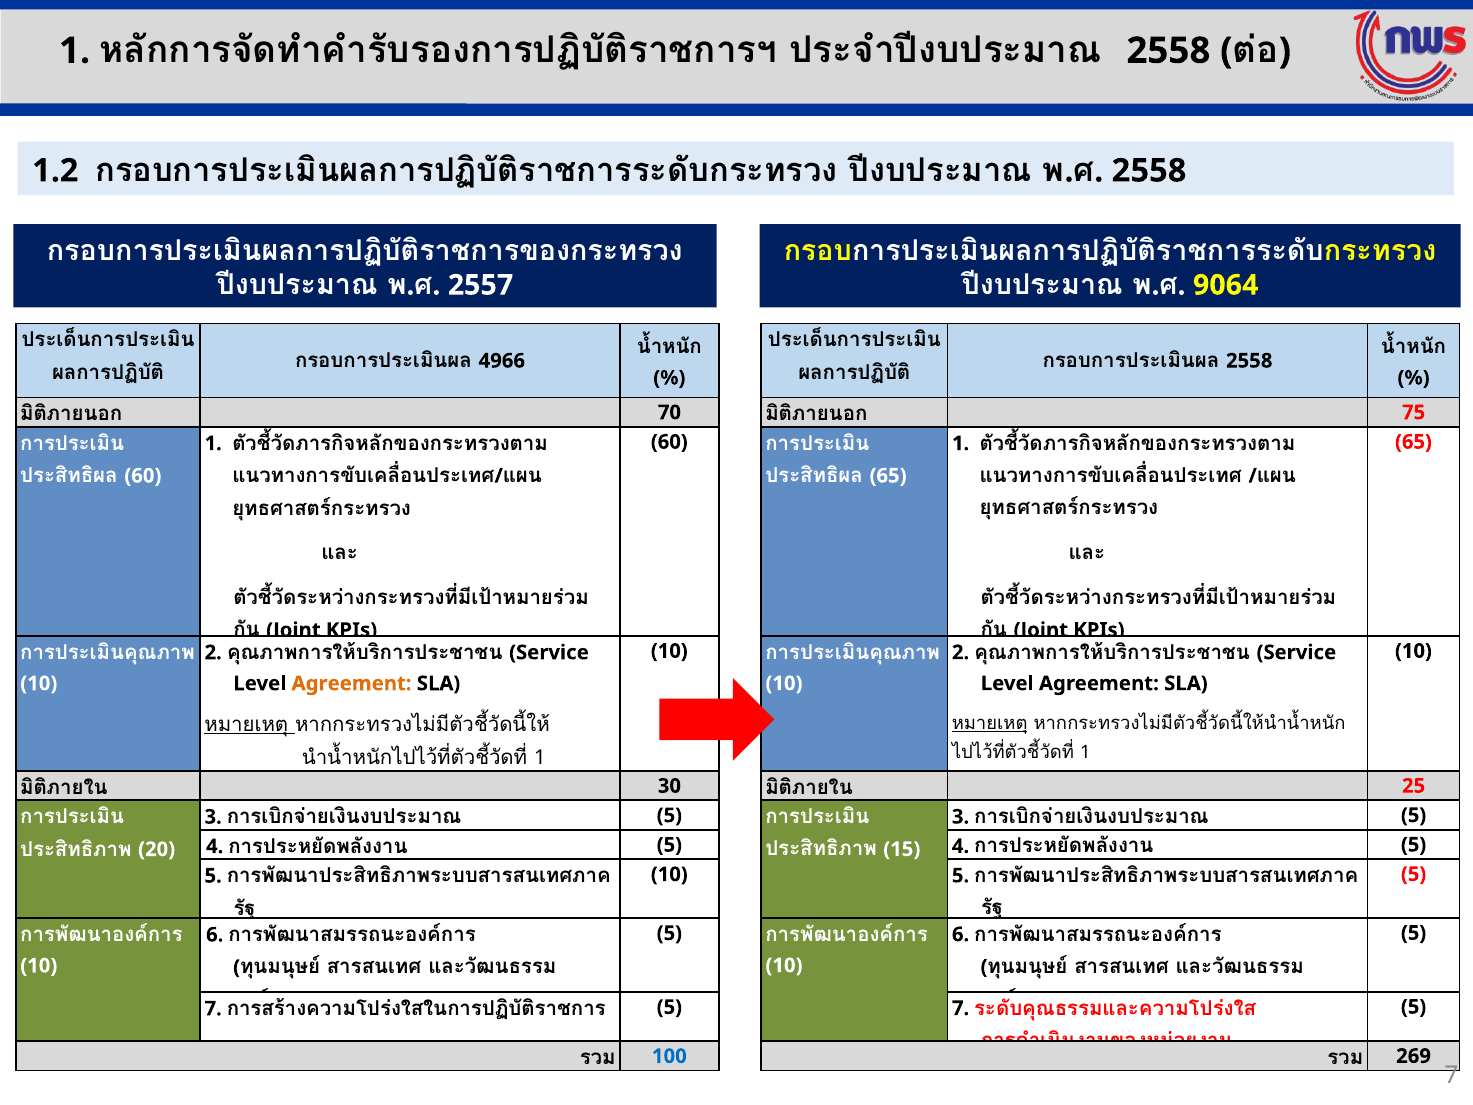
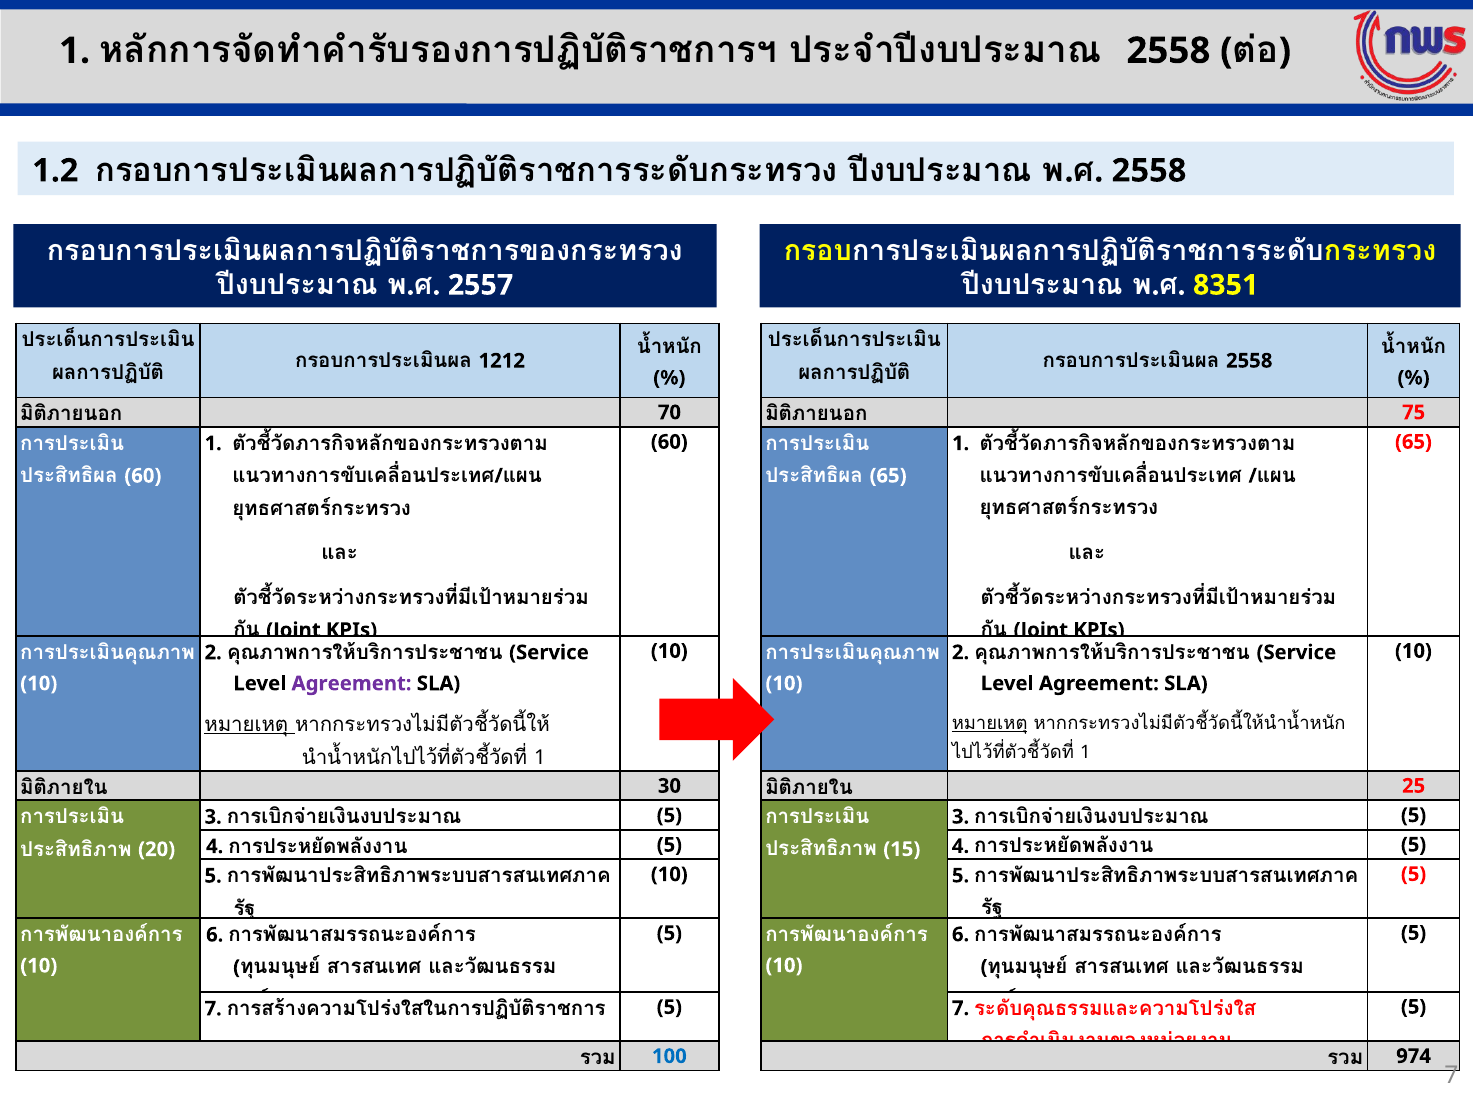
9064: 9064 -> 8351 (1226, 285)
4966: 4966 -> 1212 (502, 361)
Agreement colour: orange -> purple (352, 683)
269: 269 -> 974 (1414, 1056)
